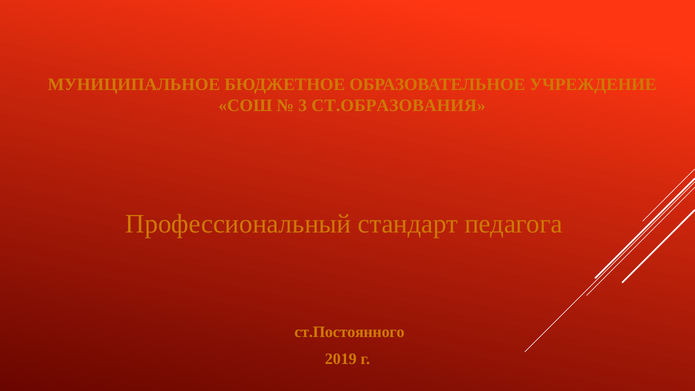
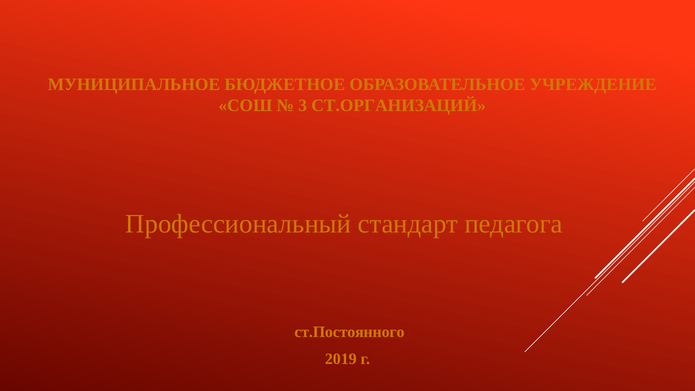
СТ.ОБРАЗОВАНИЯ: СТ.ОБРАЗОВАНИЯ -> СТ.ОРГАНИЗАЦИЙ (399, 105)
